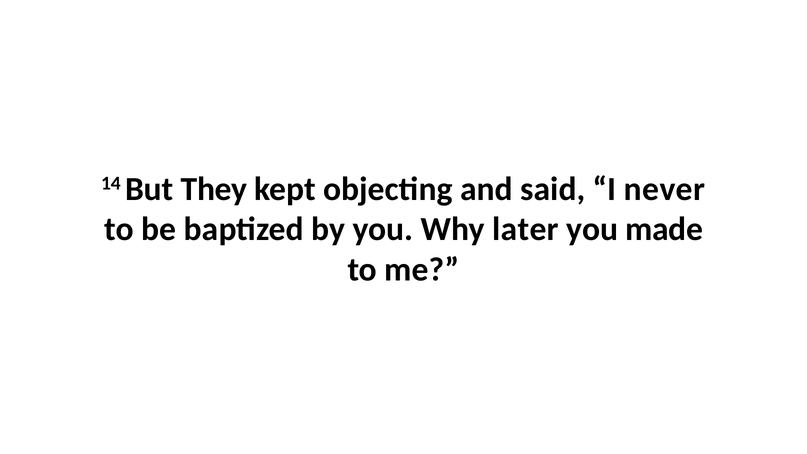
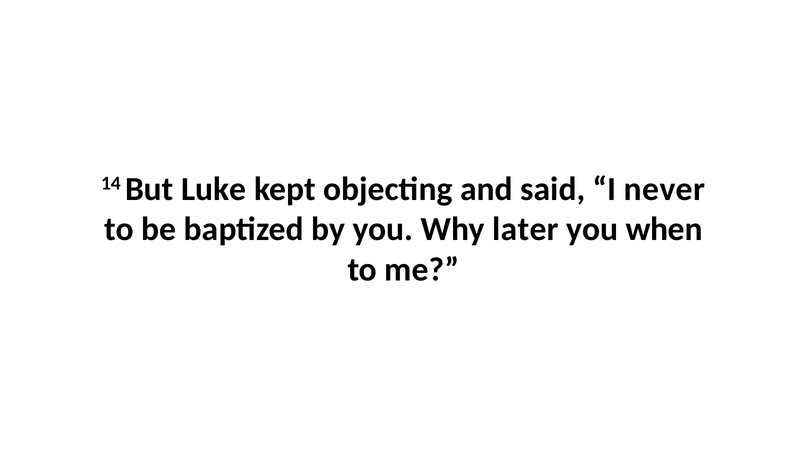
They: They -> Luke (214, 189)
made: made -> when (664, 229)
